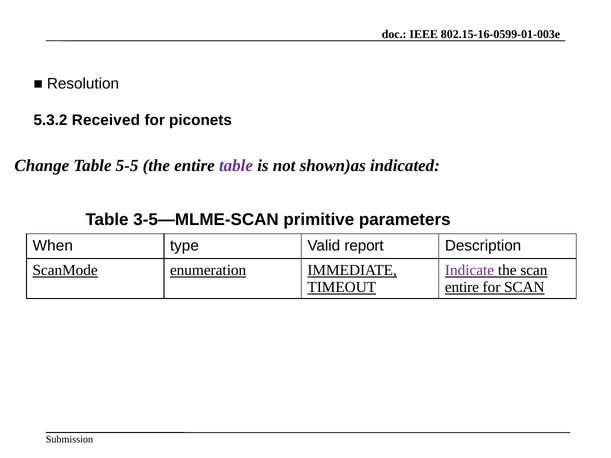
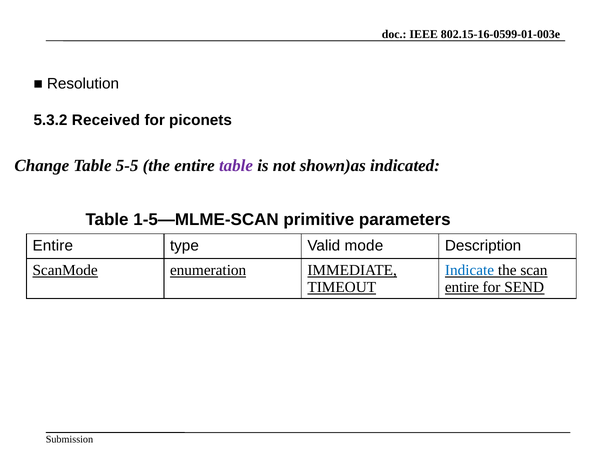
3-5—MLME-SCAN: 3-5—MLME-SCAN -> 1-5—MLME-SCAN (206, 220)
When: When -> Entire (53, 246)
report: report -> mode (364, 246)
Indicate colour: purple -> blue (470, 270)
for SCAN: SCAN -> SEND (524, 287)
